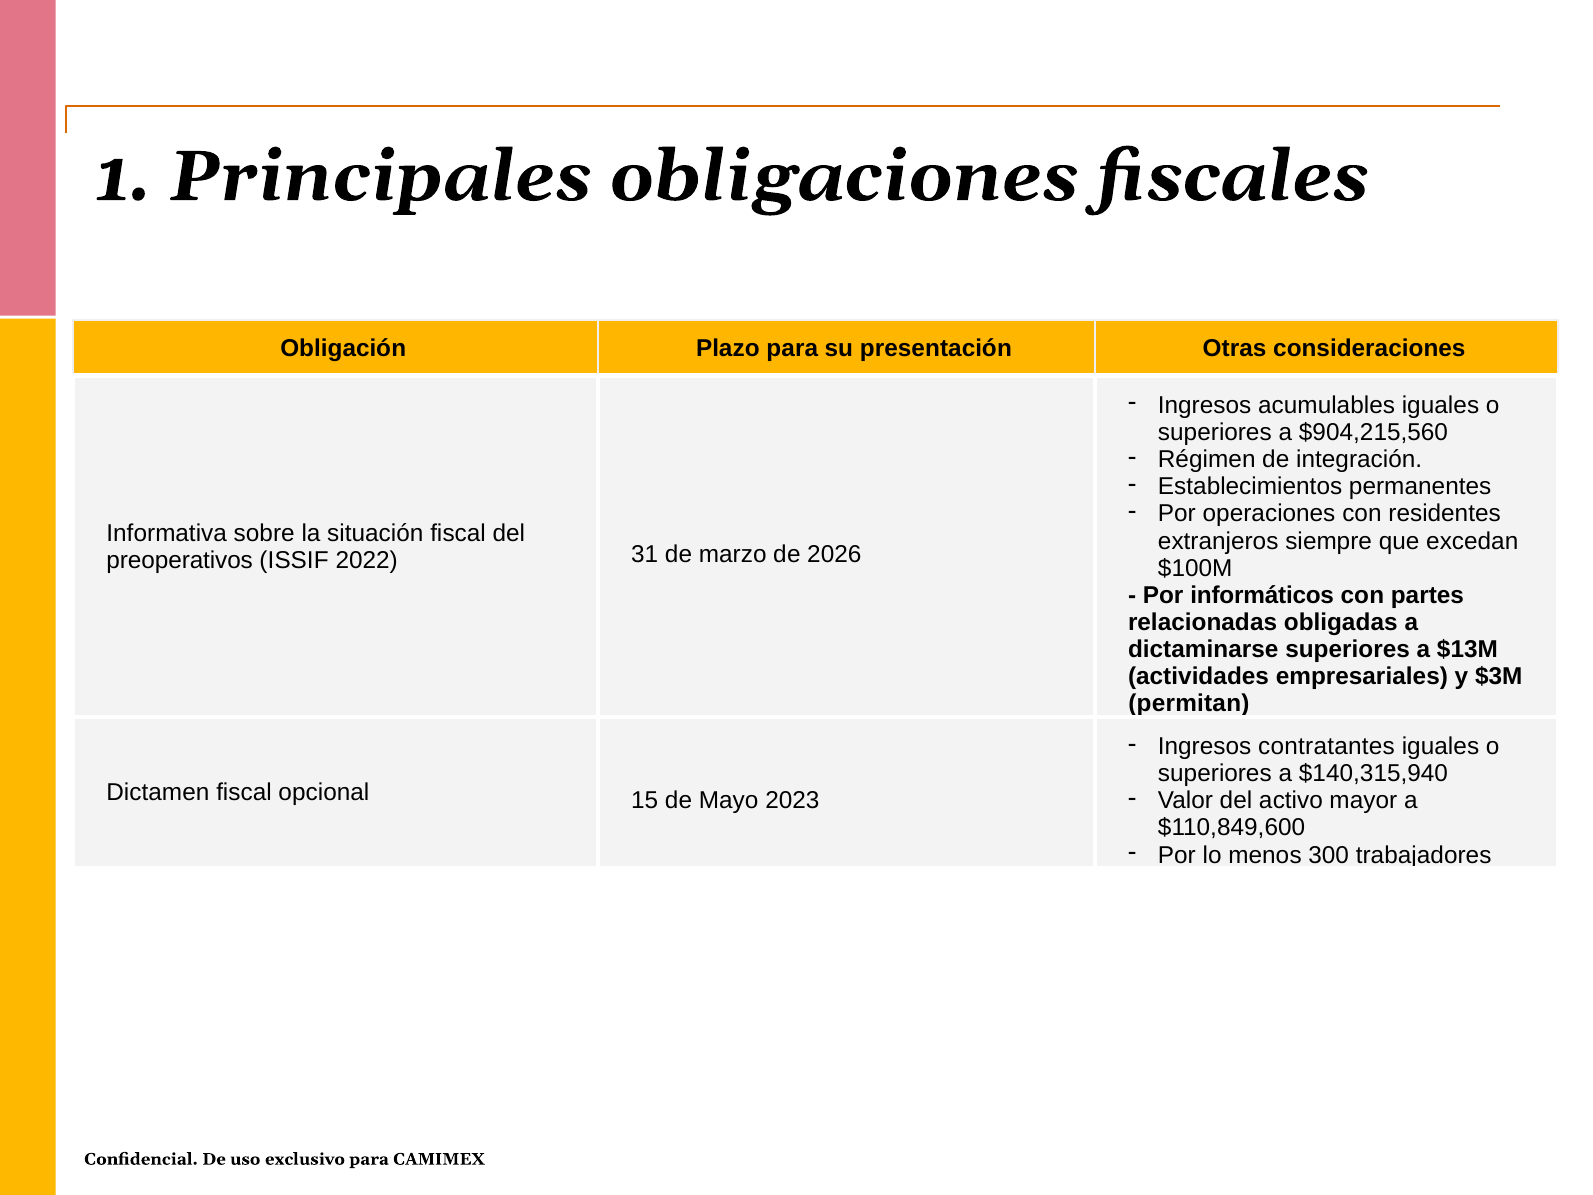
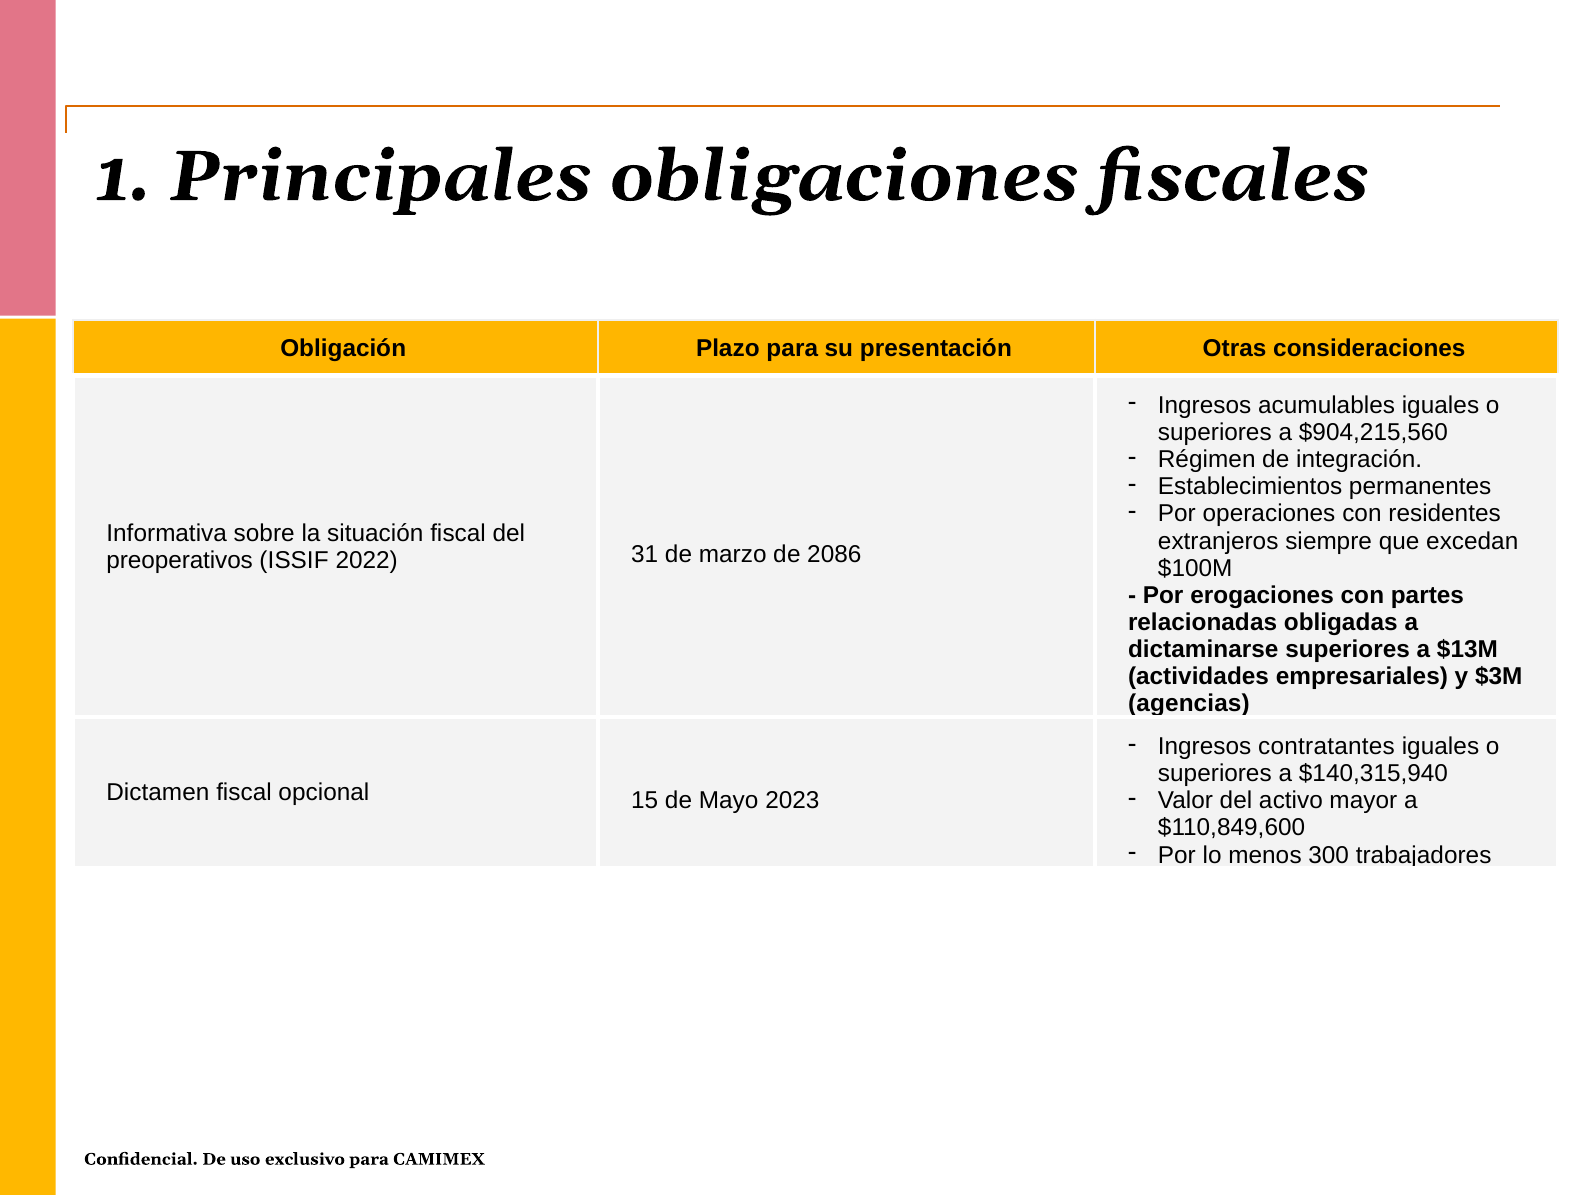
2026: 2026 -> 2086 (834, 554)
informáticos: informáticos -> erogaciones (1262, 595)
permitan: permitan -> agencias (1189, 703)
